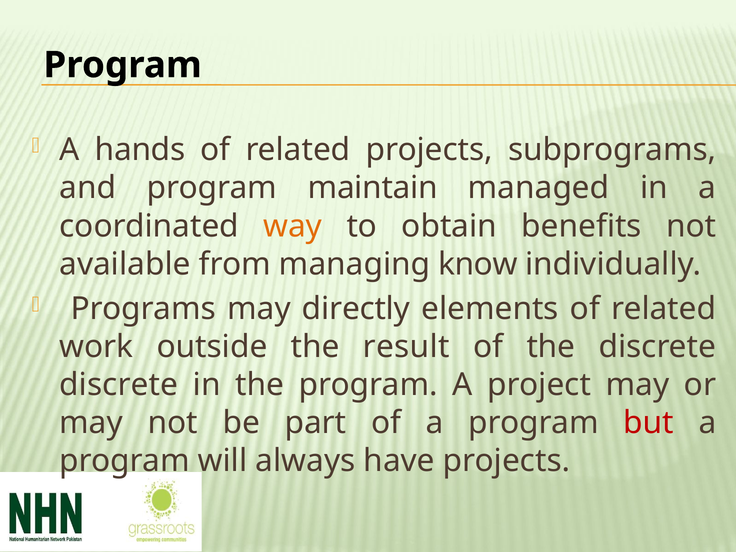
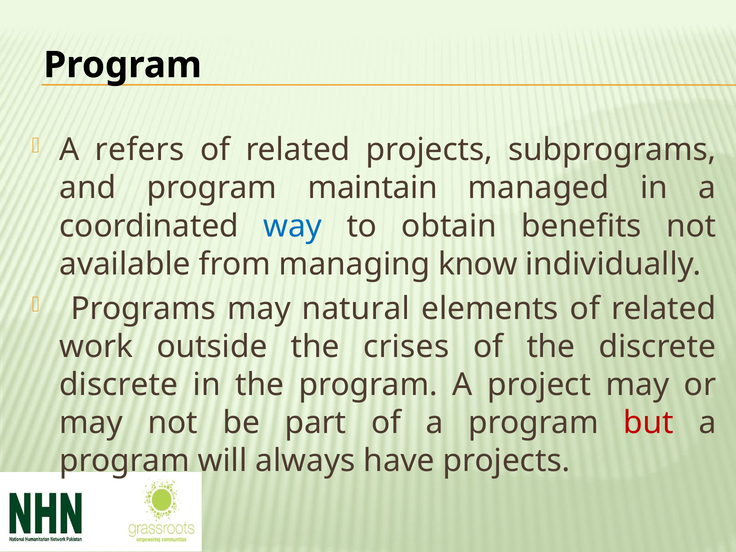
hands: hands -> refers (140, 150)
way colour: orange -> blue (293, 226)
directly: directly -> natural (356, 309)
result: result -> crises (406, 347)
